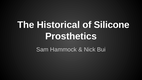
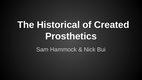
Silicone: Silicone -> Created (112, 25)
